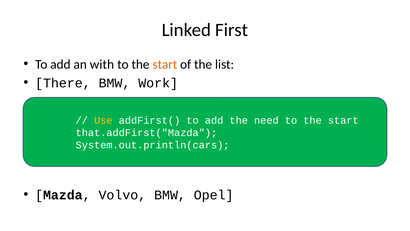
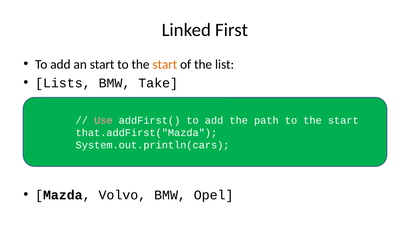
an with: with -> start (102, 64)
There: There -> Lists (63, 83)
Work: Work -> Take (158, 83)
Use colour: yellow -> pink (103, 120)
need: need -> path (266, 120)
